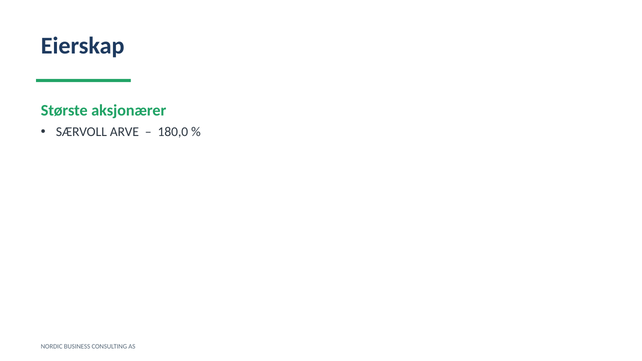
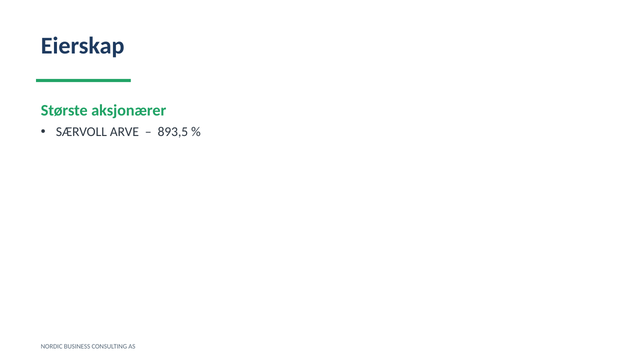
180,0: 180,0 -> 893,5 (173, 132)
